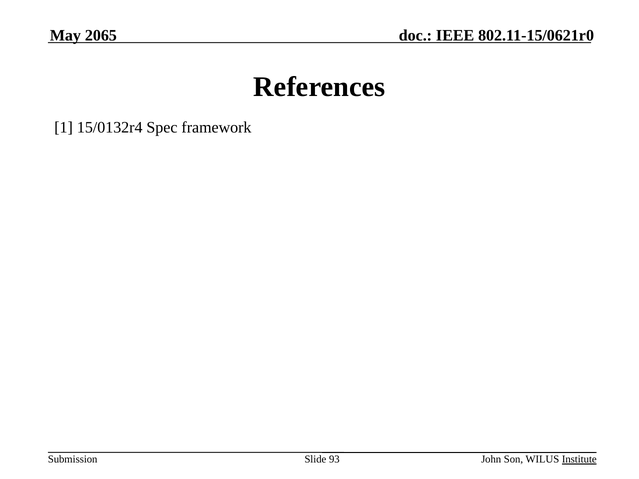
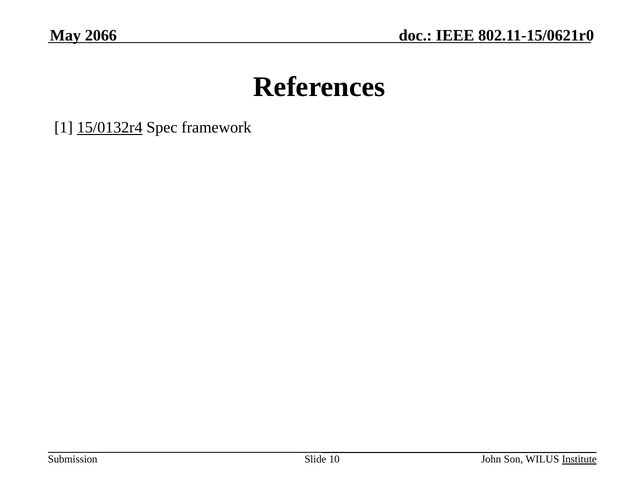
2065: 2065 -> 2066 (101, 36)
15/0132r4 underline: none -> present (110, 128)
93: 93 -> 10 (334, 460)
